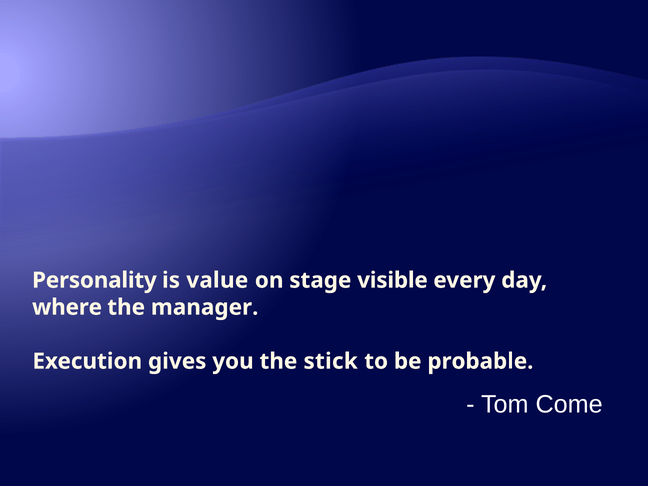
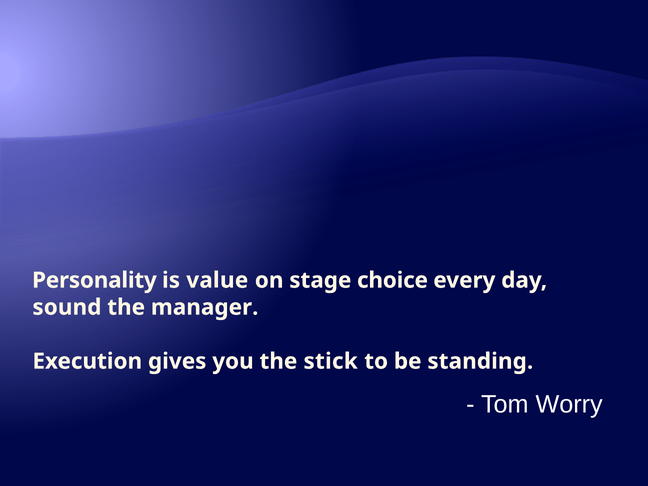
visible: visible -> choice (392, 280)
where: where -> sound (67, 307)
probable: probable -> standing (480, 361)
Come: Come -> Worry (569, 404)
